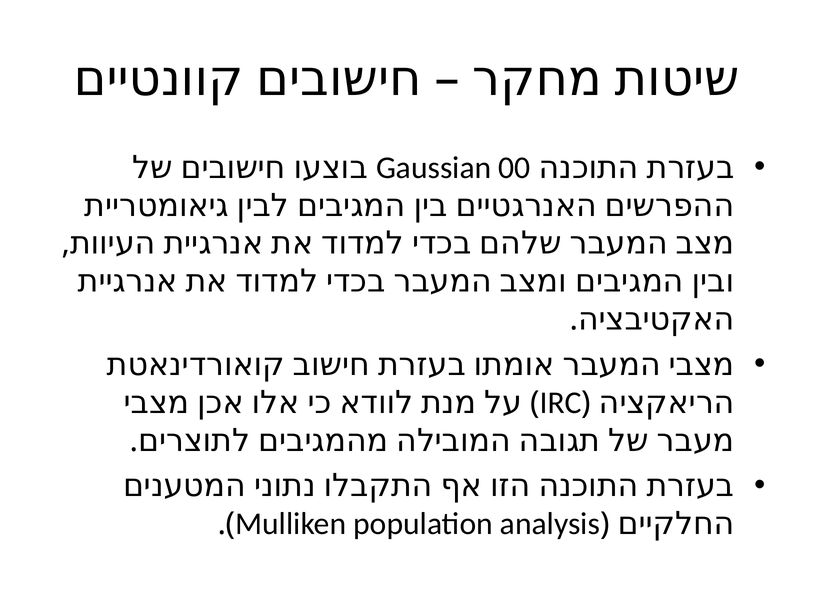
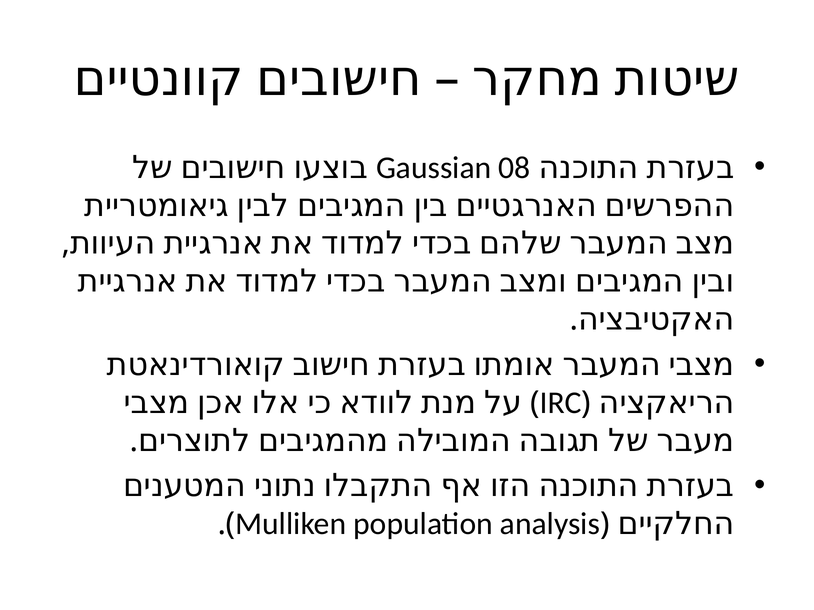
00: 00 -> 08 (514, 168)
